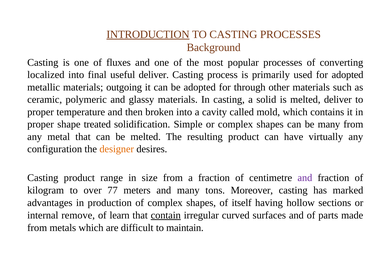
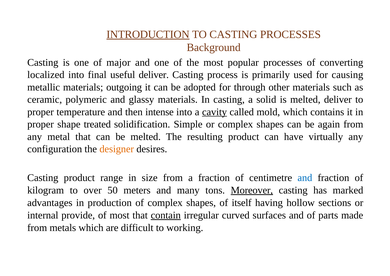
fluxes: fluxes -> major (118, 62)
for adopted: adopted -> causing (347, 75)
broken: broken -> intense (160, 112)
cavity underline: none -> present (215, 112)
be many: many -> again (329, 124)
and colour: purple -> blue (305, 177)
77: 77 -> 50 (113, 190)
Moreover underline: none -> present (252, 190)
remove: remove -> provide (78, 215)
of learn: learn -> most (120, 215)
maintain: maintain -> working (185, 227)
